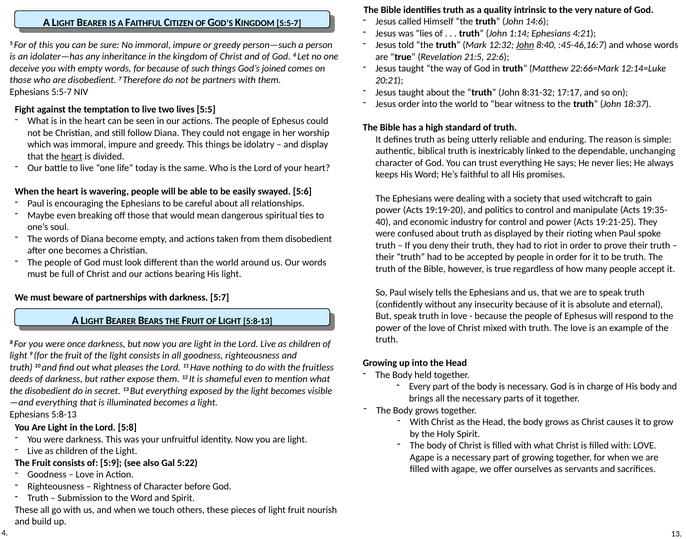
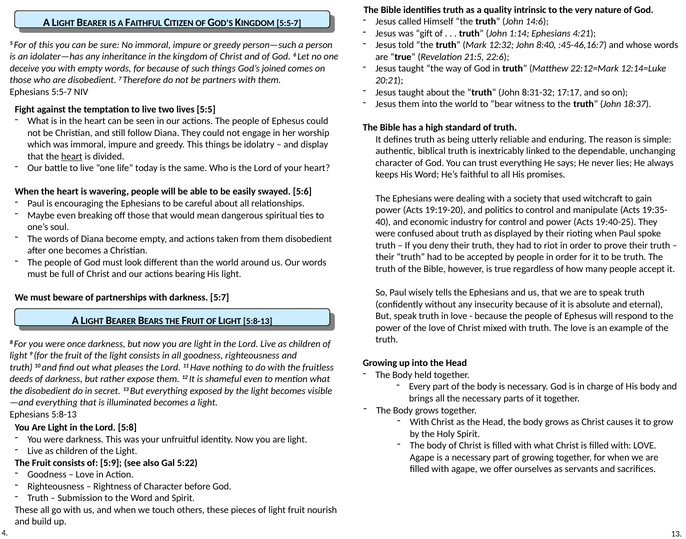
was lies: lies -> gift (424, 33)
John underline: present -> none (525, 45)
22:66=Mark: 22:66=Mark -> 22:12=Mark (595, 69)
Jesus order: order -> them (409, 104)
19:21-25: 19:21-25 -> 19:40-25 (616, 222)
